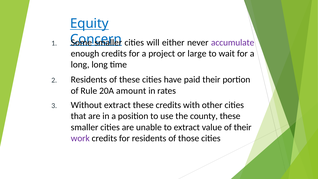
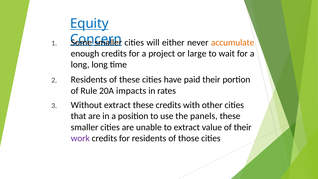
accumulate colour: purple -> orange (233, 43)
amount: amount -> impacts (131, 91)
county: county -> panels (204, 116)
